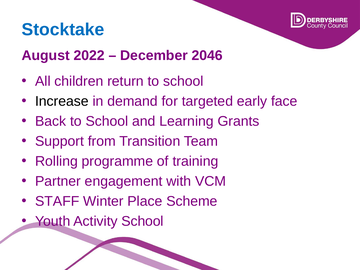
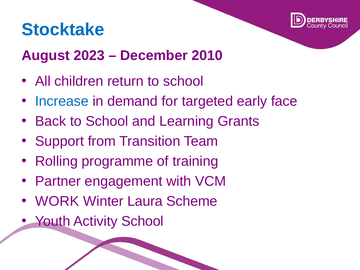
2022: 2022 -> 2023 (89, 55)
2046: 2046 -> 2010 (207, 55)
Increase colour: black -> blue (62, 101)
STAFF: STAFF -> WORK (57, 201)
Place: Place -> Laura (145, 201)
